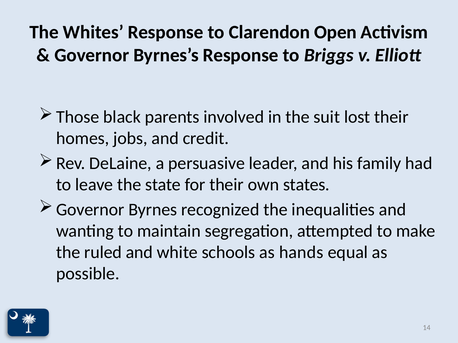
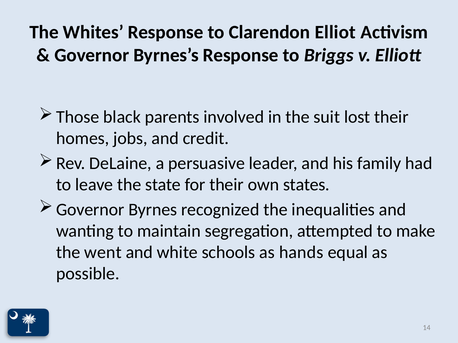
Open: Open -> Elliot (335, 32)
ruled: ruled -> went (103, 253)
